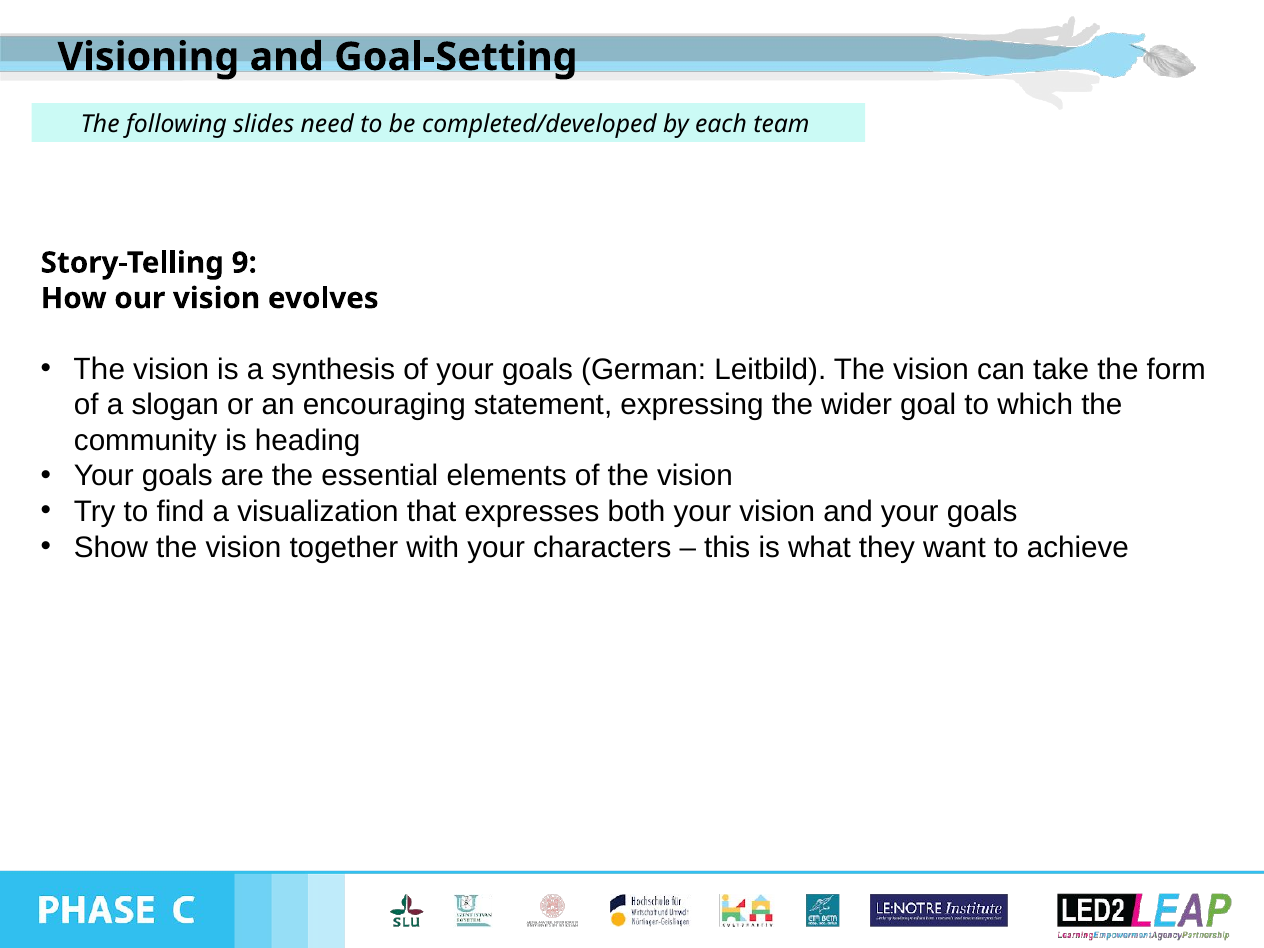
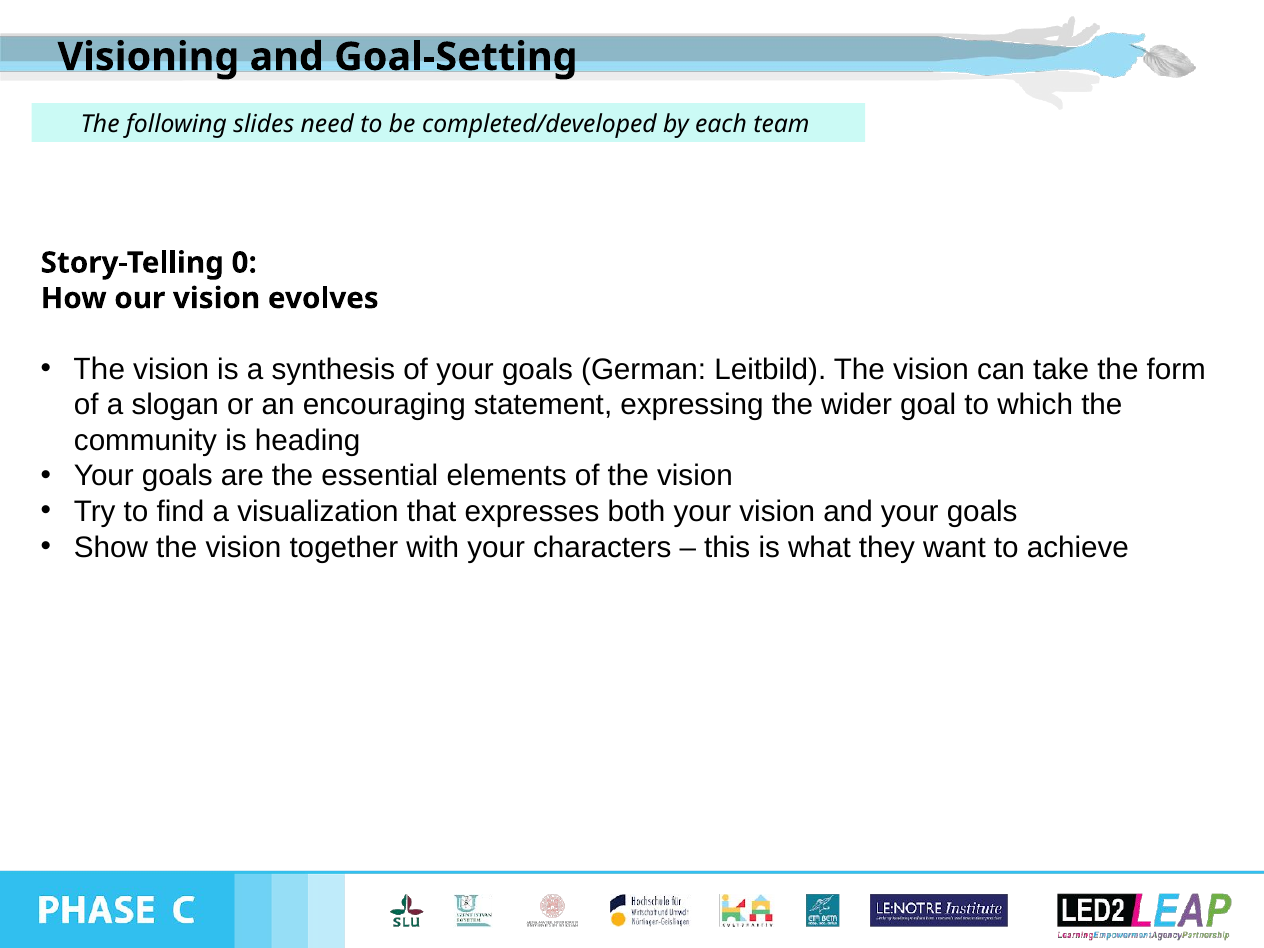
9: 9 -> 0 (244, 263)
